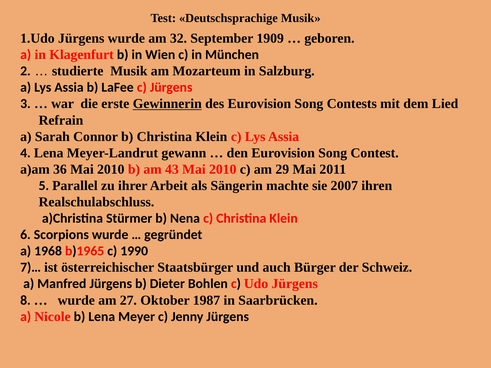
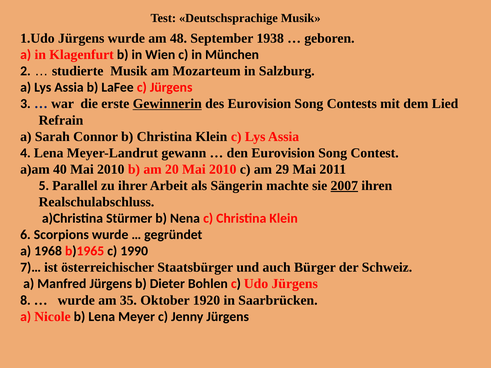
32: 32 -> 48 (178, 38)
1909: 1909 -> 1938 (270, 38)
36: 36 -> 40 (60, 169)
43: 43 -> 20 (172, 169)
2007 underline: none -> present (344, 186)
27: 27 -> 35 (128, 300)
1987: 1987 -> 1920 (206, 300)
